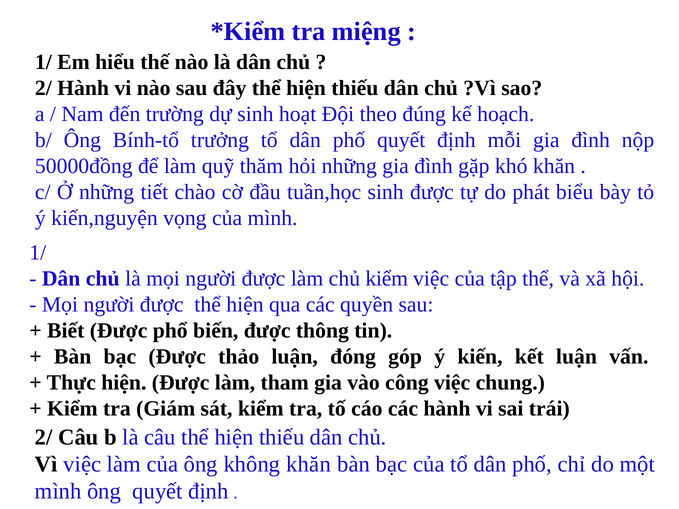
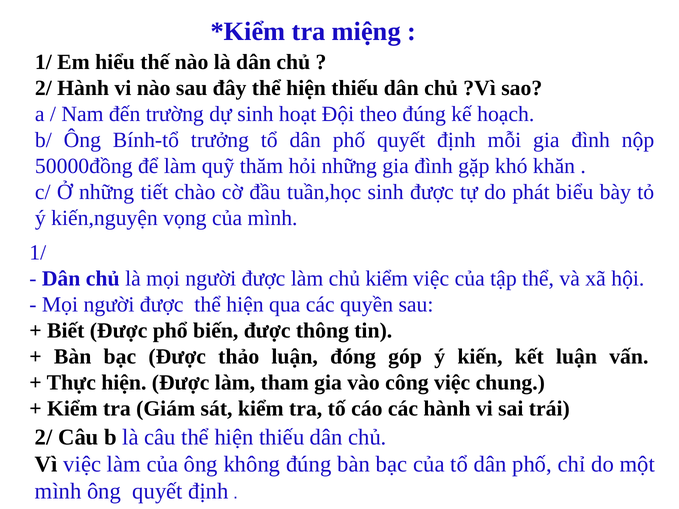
không khăn: khăn -> đúng (309, 464)
